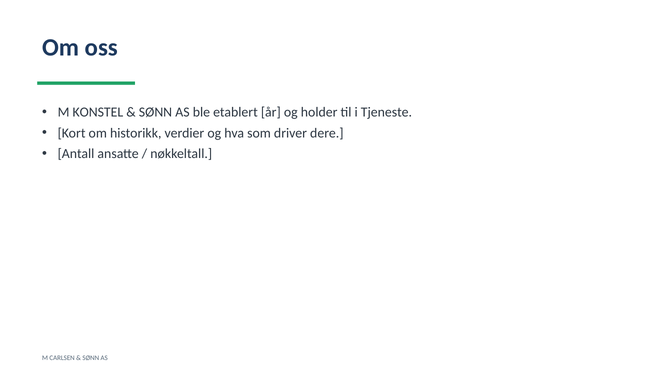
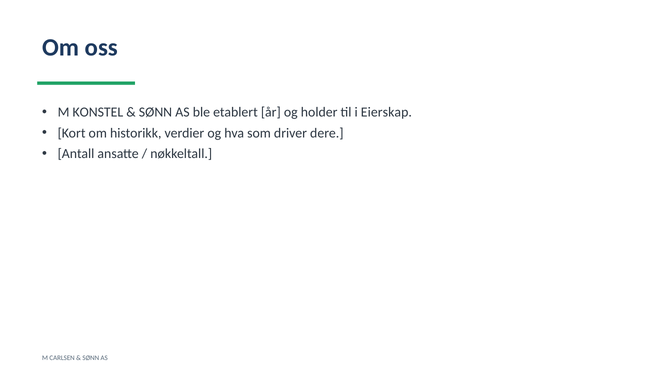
Tjeneste: Tjeneste -> Eierskap (386, 112)
